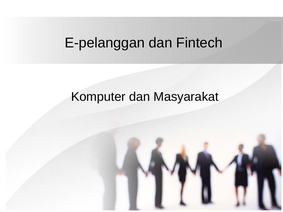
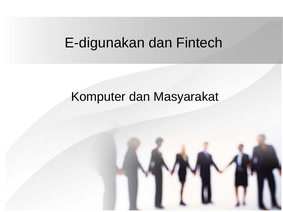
E-pelanggan: E-pelanggan -> E-digunakan (105, 43)
